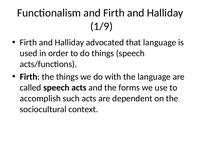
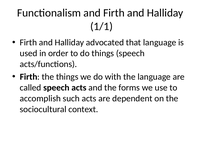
1/9: 1/9 -> 1/1 (101, 26)
